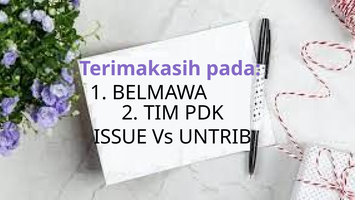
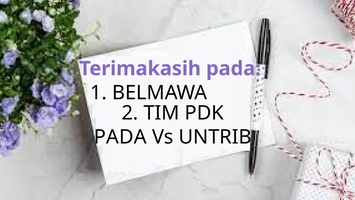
ISSUE: ISSUE -> PADA (120, 137)
